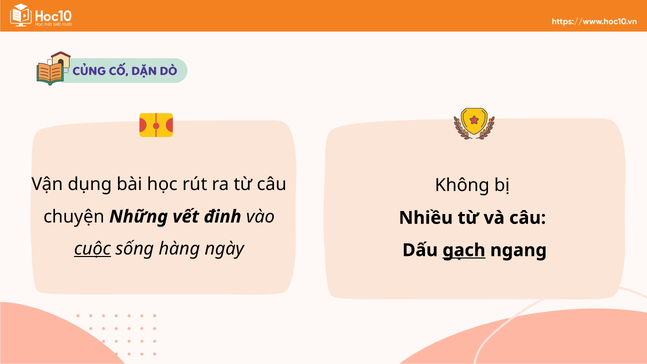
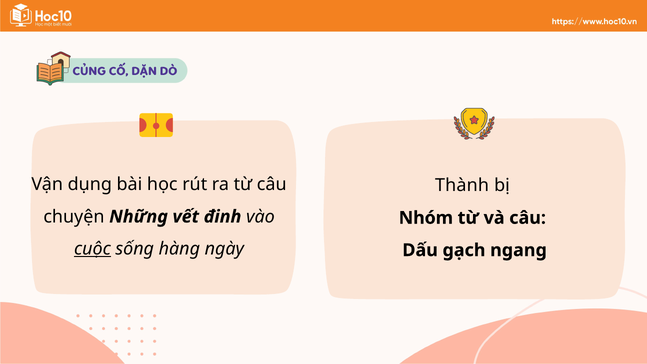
Không: Không -> Thành (462, 186)
Nhiều: Nhiều -> Nhóm (426, 218)
gạch underline: present -> none (464, 250)
